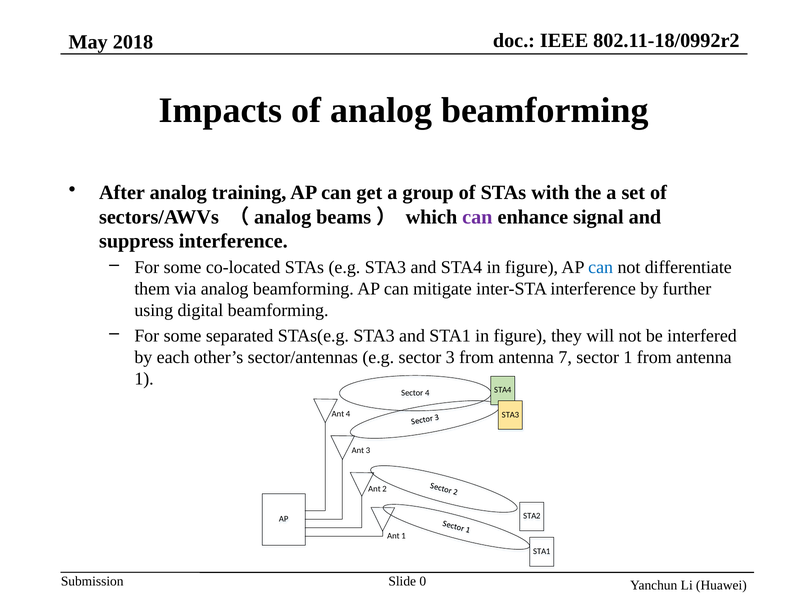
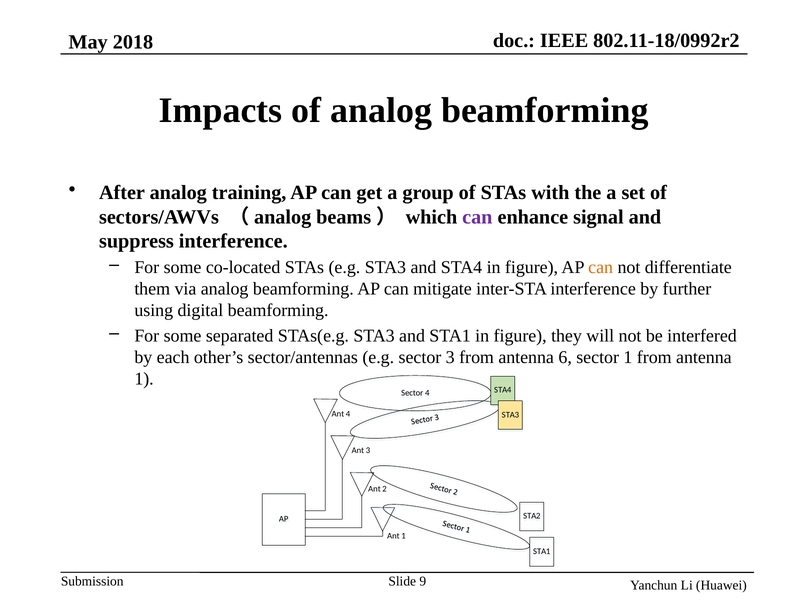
can colour: blue -> orange (601, 267)
7: 7 -> 6 (565, 357)
0: 0 -> 9 (423, 581)
